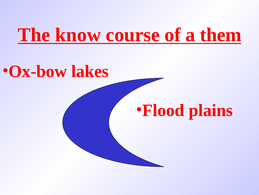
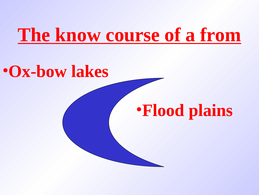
them: them -> from (221, 35)
